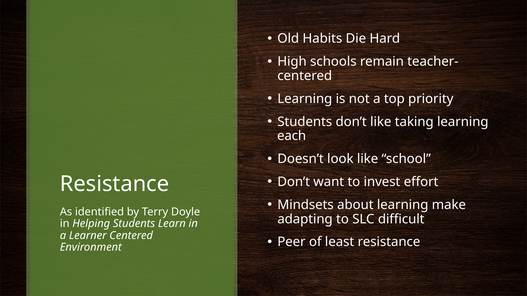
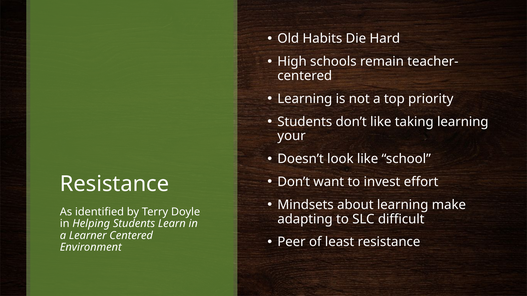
each: each -> your (292, 136)
